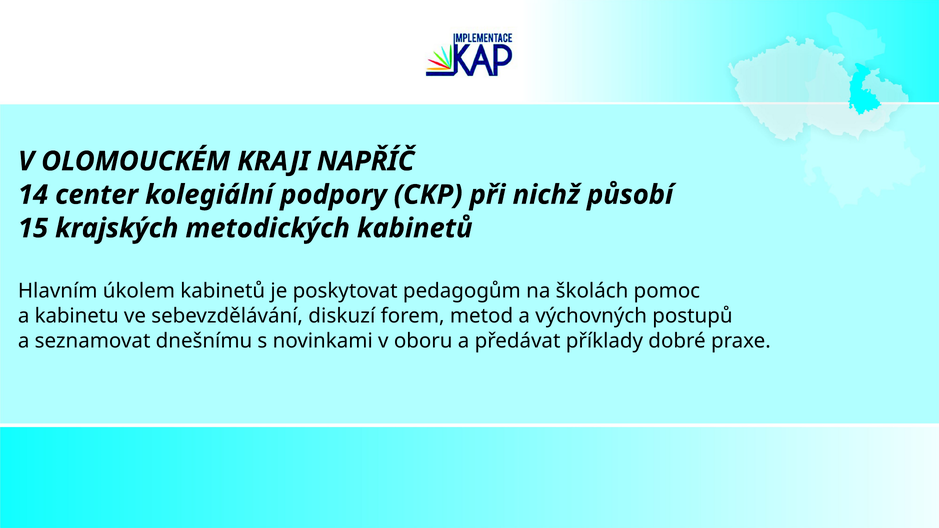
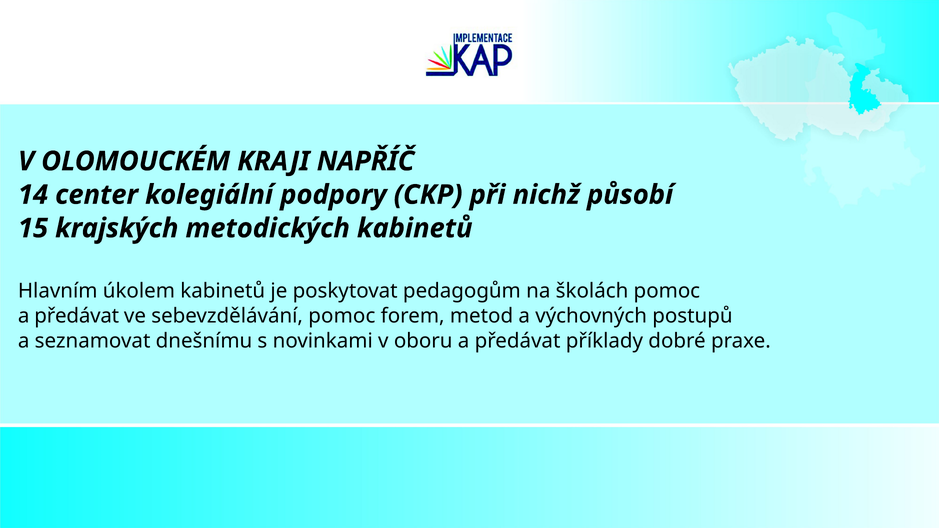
kabinetu: kabinetu -> předávat (77, 316)
sebevzdělávání diskuzí: diskuzí -> pomoc (342, 316)
